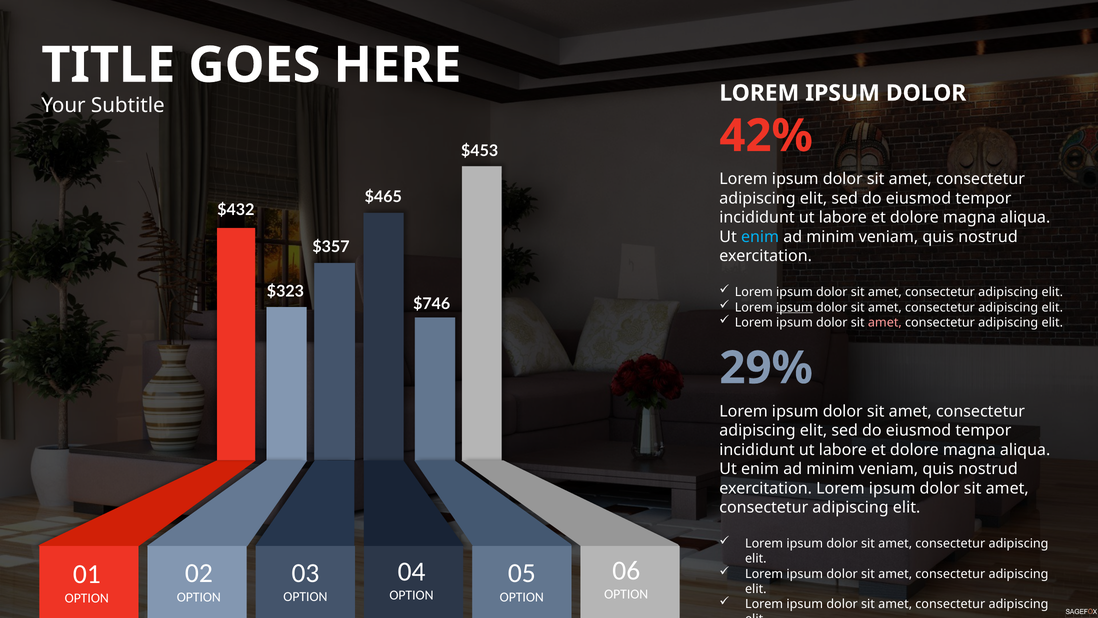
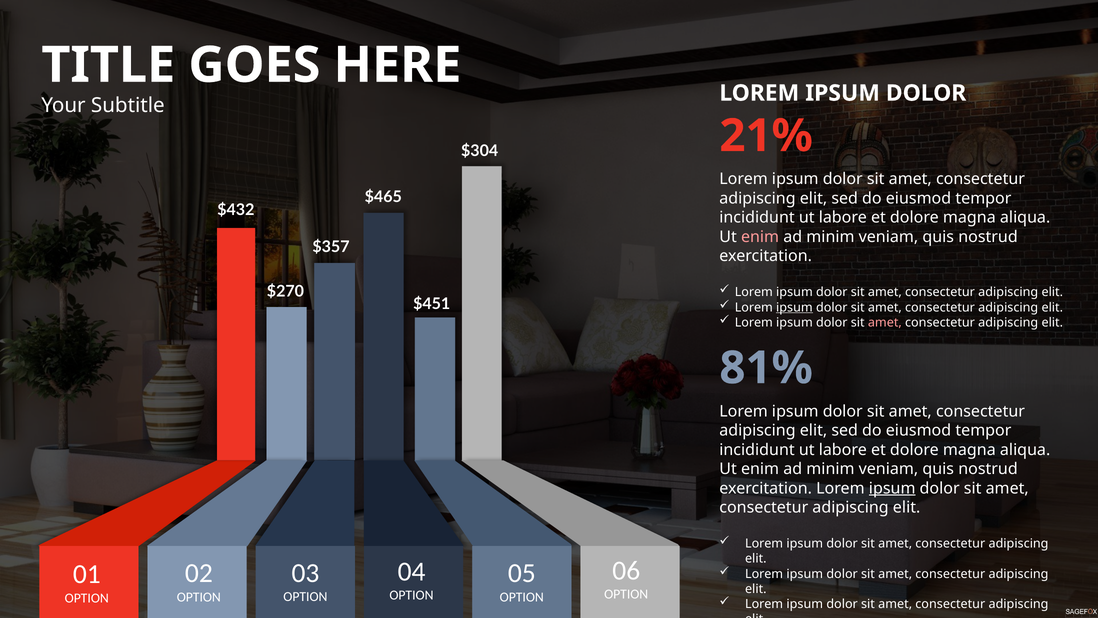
42%: 42% -> 21% (766, 136)
$453: $453 -> $304 (480, 151)
enim colour: light blue -> pink (760, 237)
$323: $323 -> $270 (285, 291)
$746: $746 -> $451 (432, 304)
29%: 29% -> 81% (766, 368)
ipsum underline: none -> present (892, 488)
